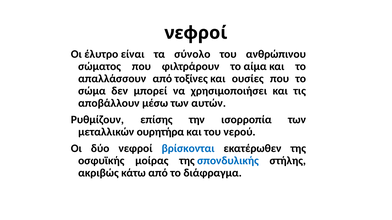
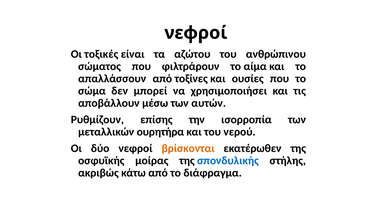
έλυτρο: έλυτρο -> τοξικές (101, 54)
σύνολο: σύνολο -> αζώτου (192, 54)
βρίσκονται colour: blue -> orange (188, 149)
